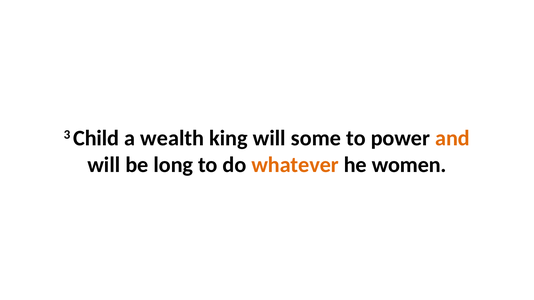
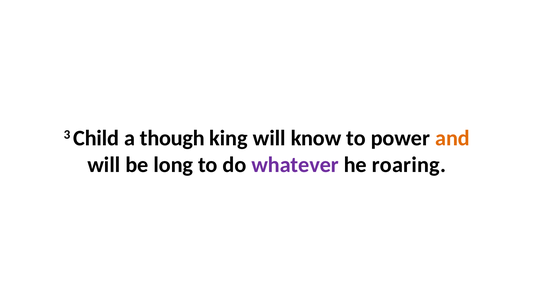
wealth: wealth -> though (172, 138)
some: some -> know (316, 138)
whatever colour: orange -> purple (295, 165)
women: women -> roaring (409, 165)
